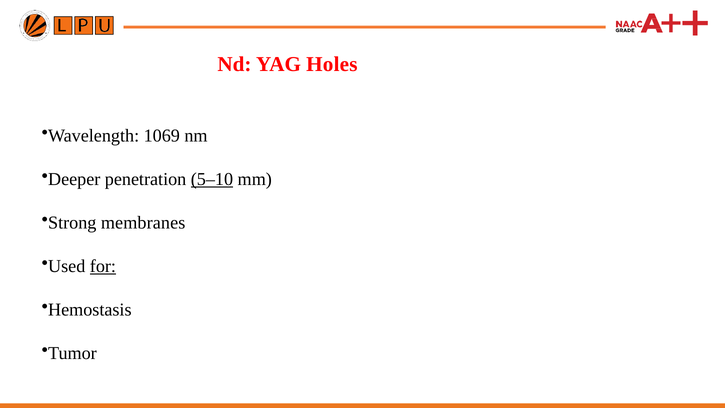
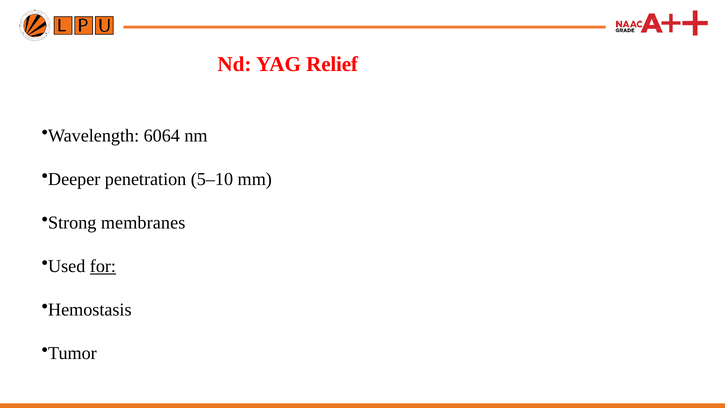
Holes: Holes -> Relief (332, 64)
1069: 1069 -> 6064 (162, 136)
5–10 underline: present -> none (212, 179)
